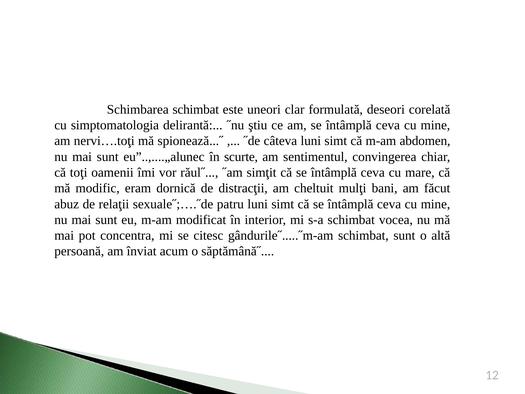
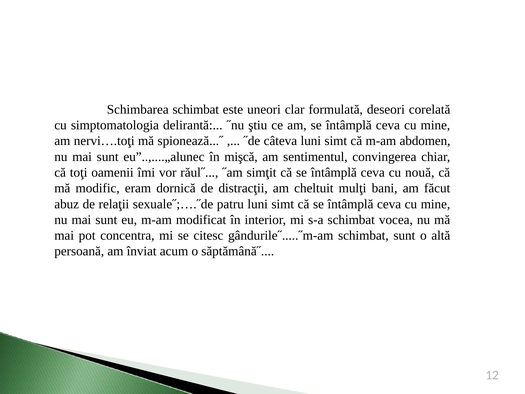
scurte: scurte -> mişcă (241, 157)
mare: mare -> nouă (420, 172)
